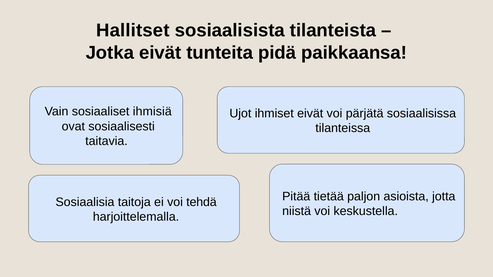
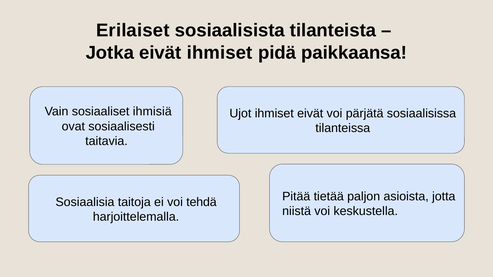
Hallitset: Hallitset -> Erilaiset (133, 31)
eivät tunteita: tunteita -> ihmiset (220, 53)
